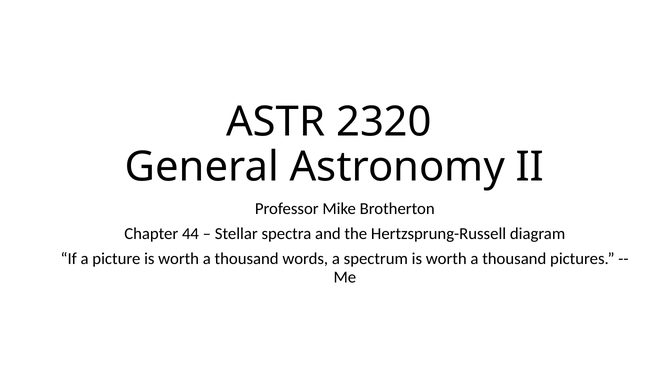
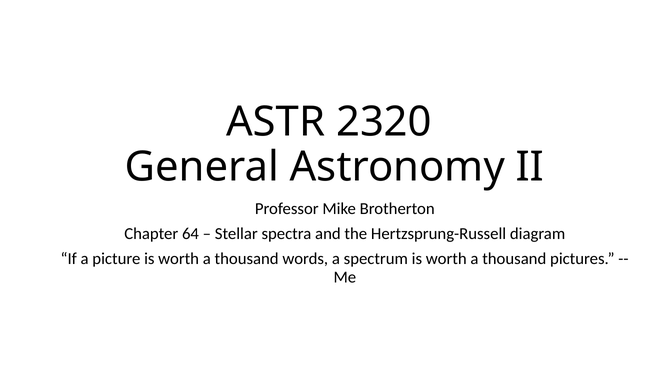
44: 44 -> 64 (190, 234)
